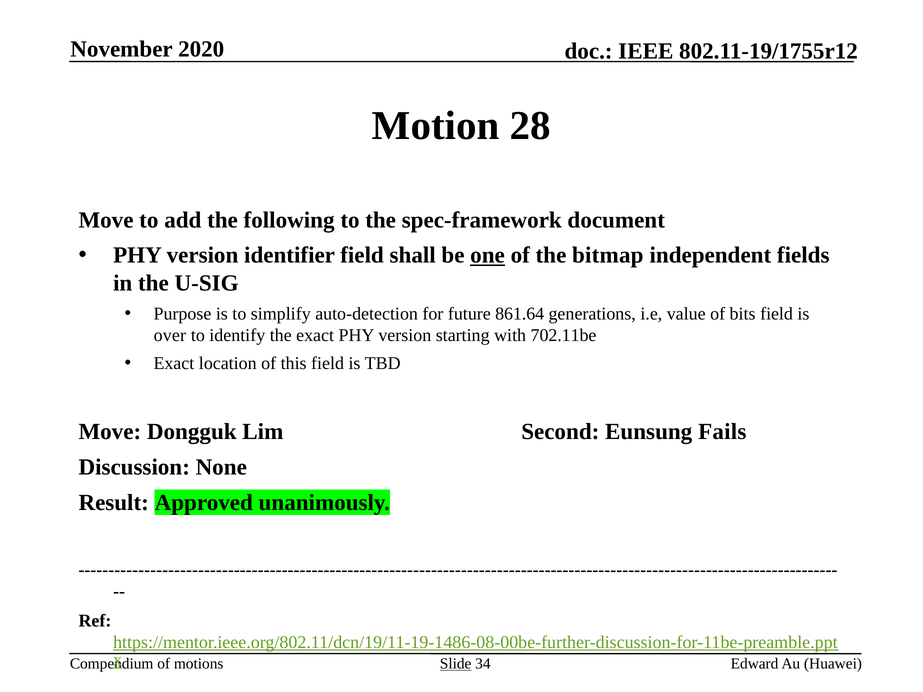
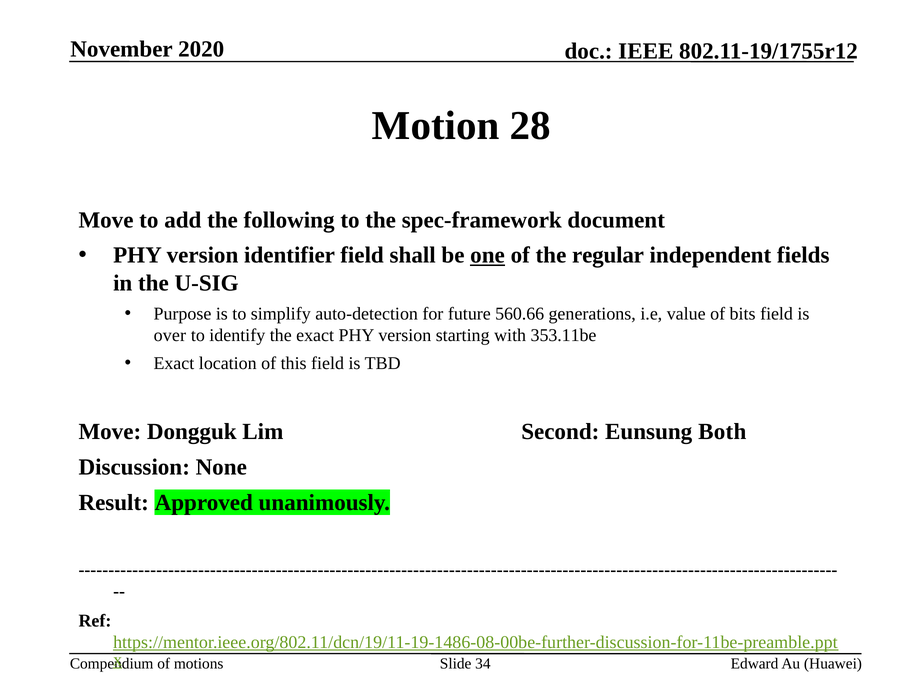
bitmap: bitmap -> regular (608, 255)
861.64: 861.64 -> 560.66 (520, 314)
702.11be: 702.11be -> 353.11be (564, 335)
Fails: Fails -> Both (722, 432)
Slide underline: present -> none (456, 664)
